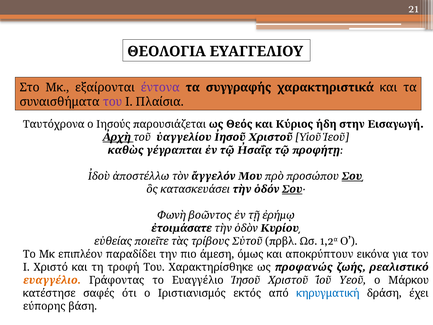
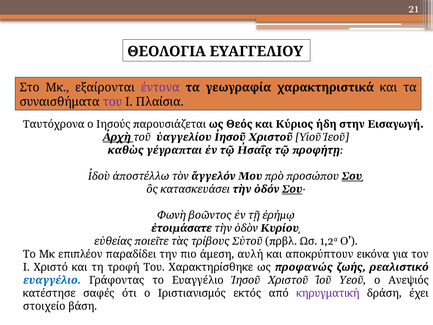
συγγραφής: συγγραφής -> γεωγραφία (239, 87)
όμως: όμως -> αυλή (250, 254)
ευαγγέλιο colour: orange -> blue (52, 280)
Μάρκου: Μάρκου -> Ανεψιός (409, 280)
κηρυγματική colour: blue -> purple (328, 293)
εύπορης: εύπορης -> στοιχείο (44, 306)
